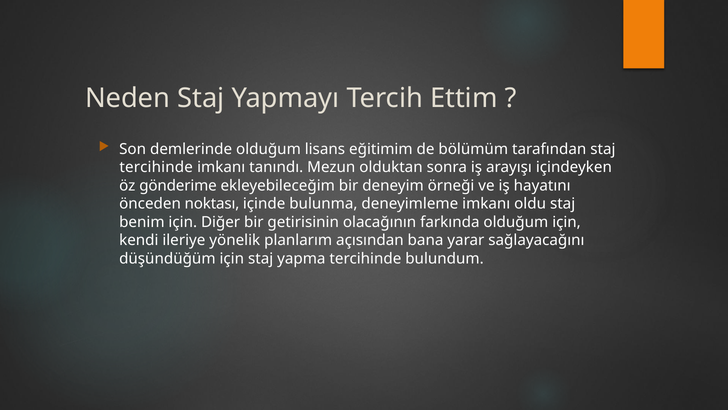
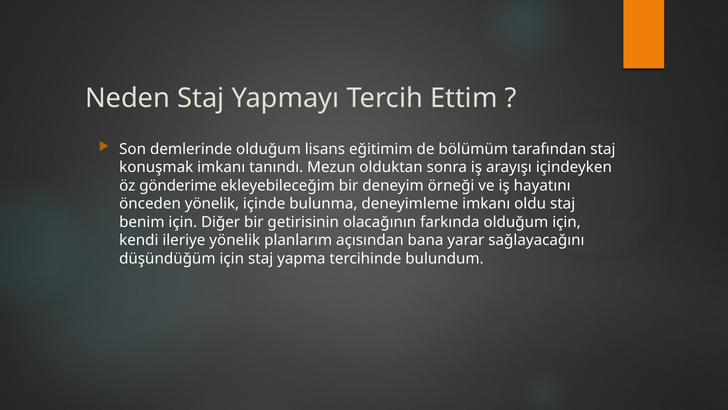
tercihinde: tercihinde -> konuşmak (156, 167)
önceden noktası: noktası -> yönelik (212, 204)
